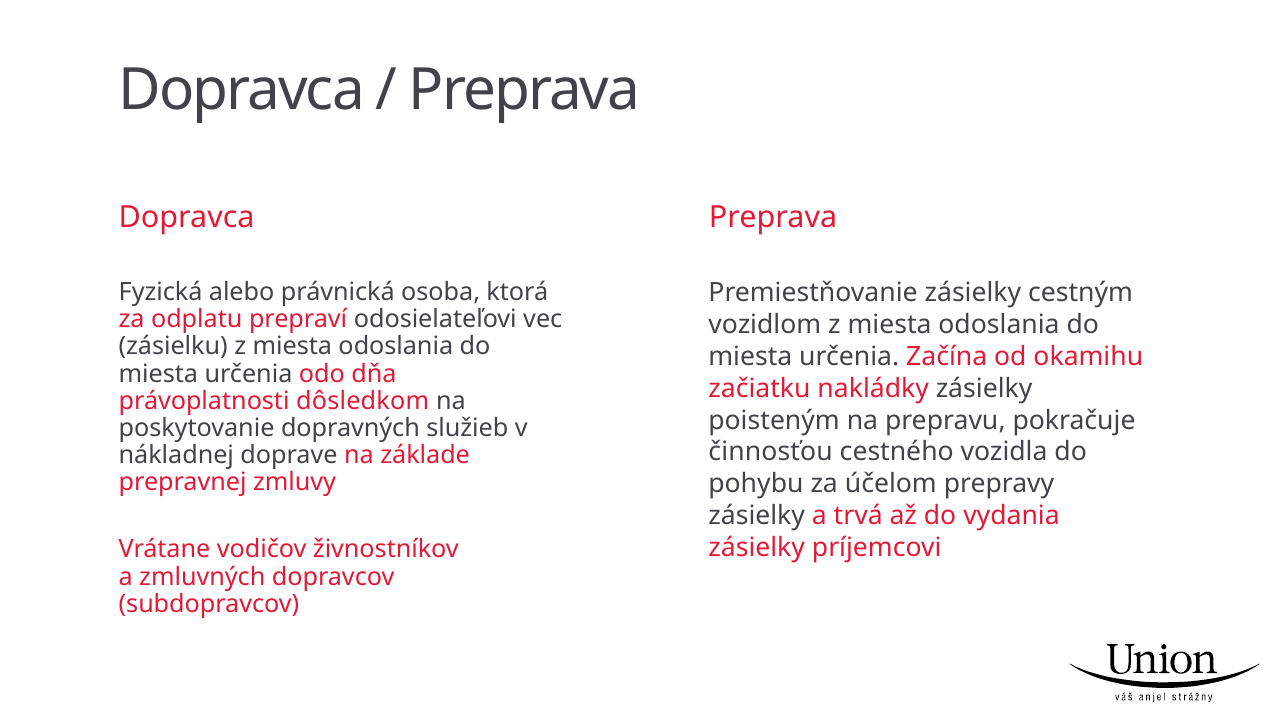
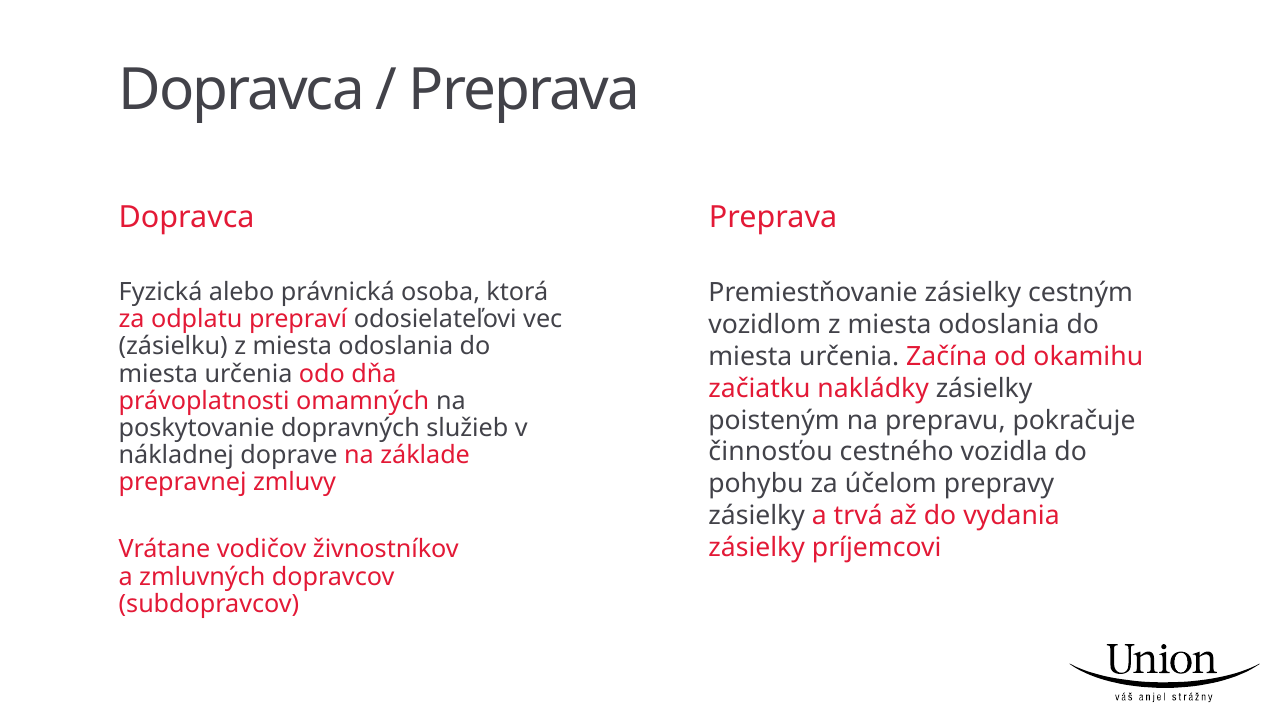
dôsledkom: dôsledkom -> omamných (363, 401)
